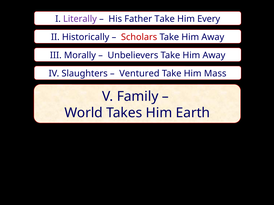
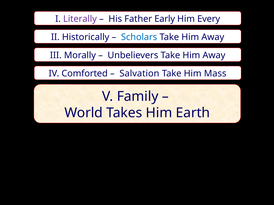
Father Take: Take -> Early (165, 19)
Scholars colour: red -> blue (139, 37)
Slaughters: Slaughters -> Comforted (85, 74)
Ventured: Ventured -> Salvation (139, 74)
